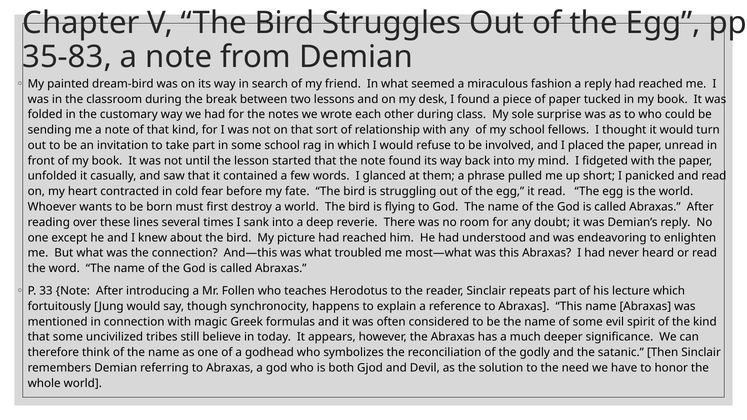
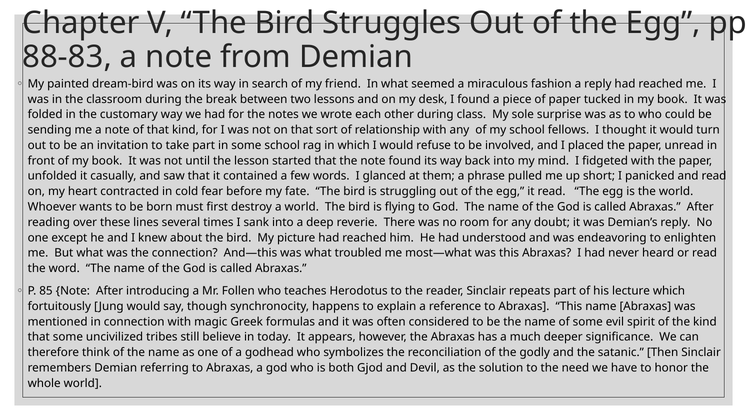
35-83: 35-83 -> 88-83 (67, 57)
33: 33 -> 85 (46, 291)
